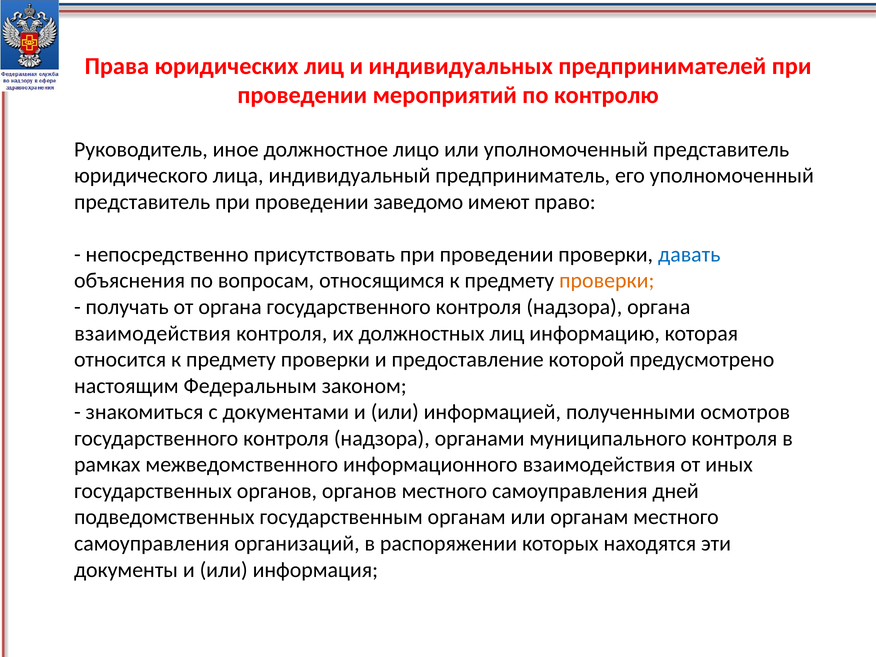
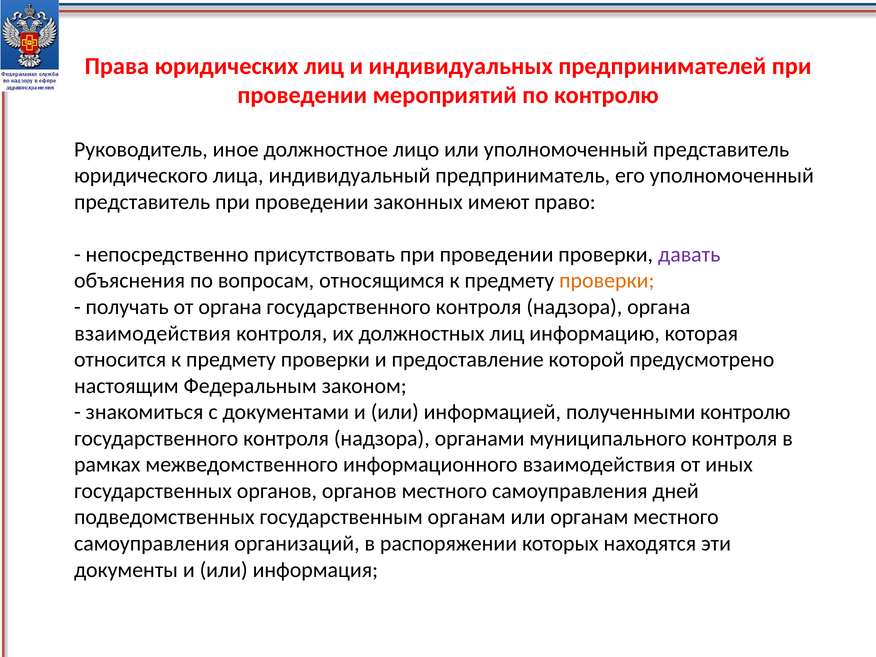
заведомо: заведомо -> законных (418, 202)
давать colour: blue -> purple (689, 254)
полученными осмотров: осмотров -> контролю (745, 412)
